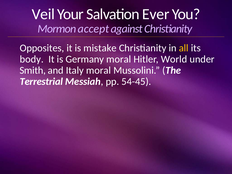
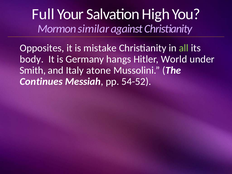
Veil: Veil -> Full (43, 14)
Ever: Ever -> High (156, 14)
accept: accept -> similar (93, 29)
all colour: yellow -> light green (184, 48)
Germany moral: moral -> hangs (119, 59)
Italy moral: moral -> atone (99, 70)
Terrestrial: Terrestrial -> Continues (41, 81)
54-45: 54-45 -> 54-52 (136, 81)
